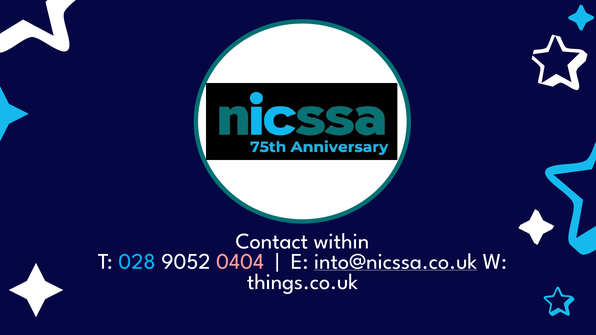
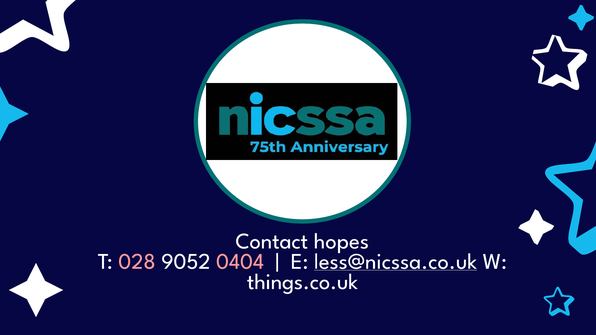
within: within -> hopes (341, 241)
028 colour: light blue -> pink (137, 262)
into@nicssa.co.uk: into@nicssa.co.uk -> less@nicssa.co.uk (396, 262)
